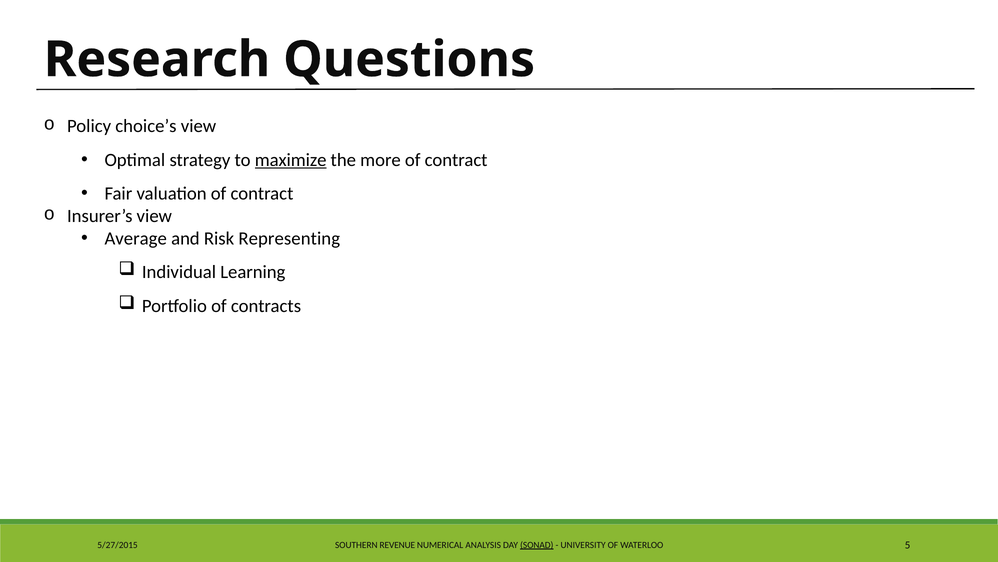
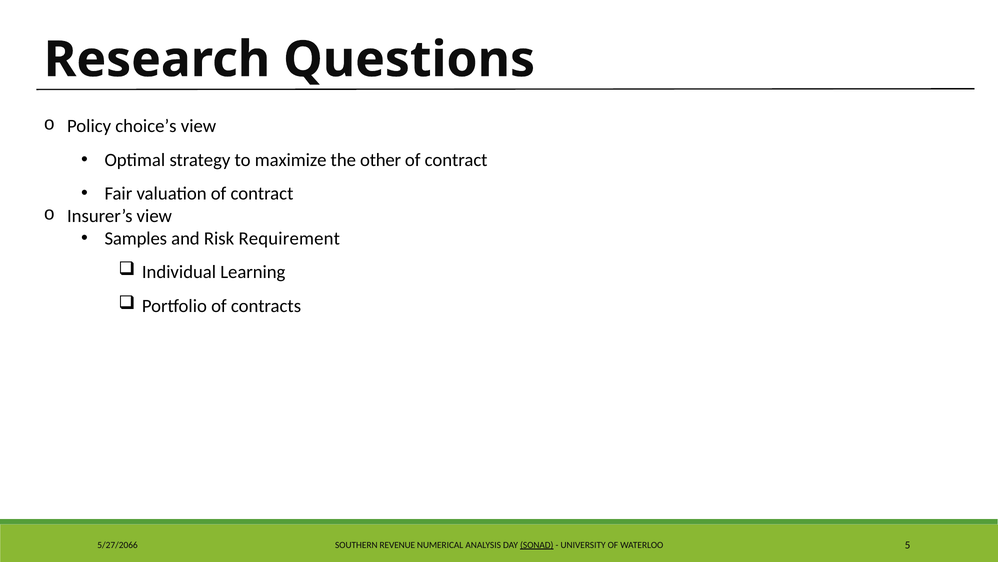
maximize underline: present -> none (291, 160)
more: more -> other (381, 160)
Average: Average -> Samples (136, 238)
Representing: Representing -> Requirement (289, 238)
5/27/2015: 5/27/2015 -> 5/27/2066 (118, 544)
